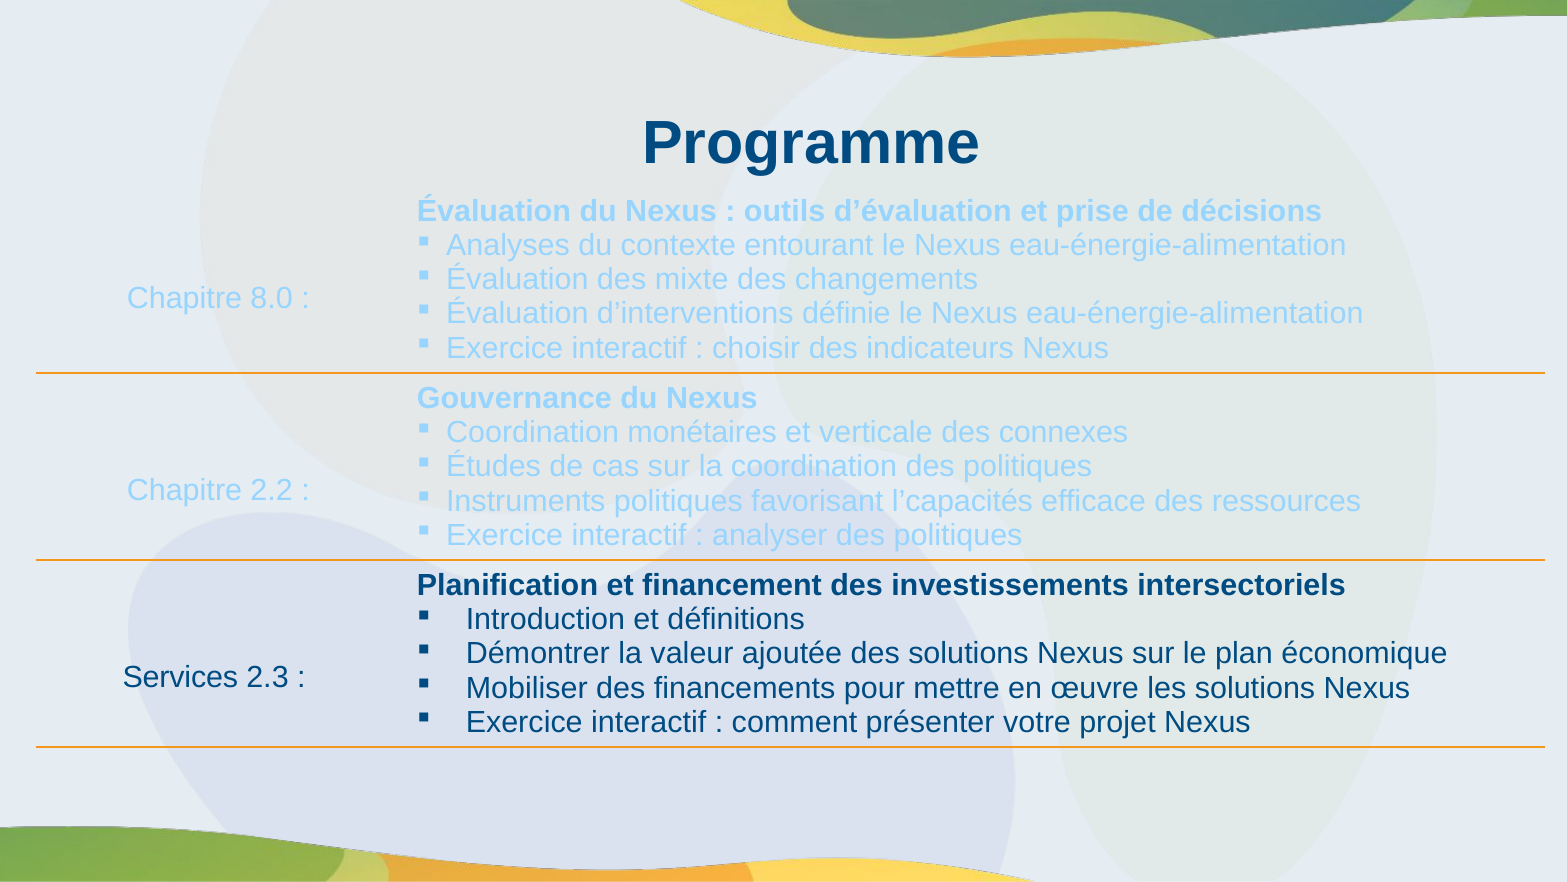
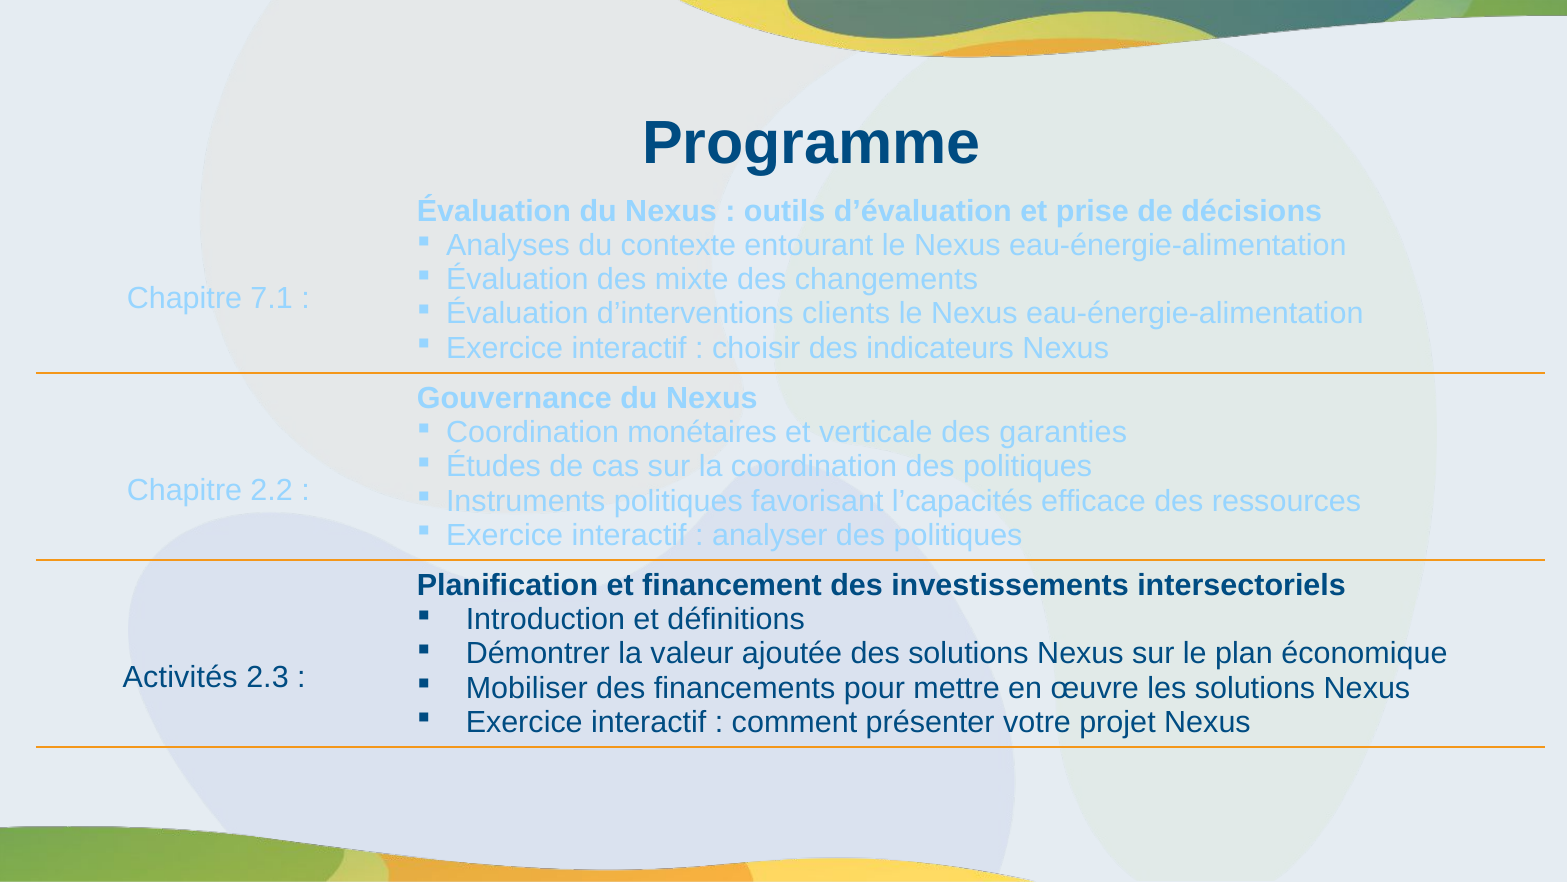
8.0: 8.0 -> 7.1 (272, 298)
définie: définie -> clients (846, 314)
connexes: connexes -> garanties (1063, 432)
Services: Services -> Activités (180, 677)
